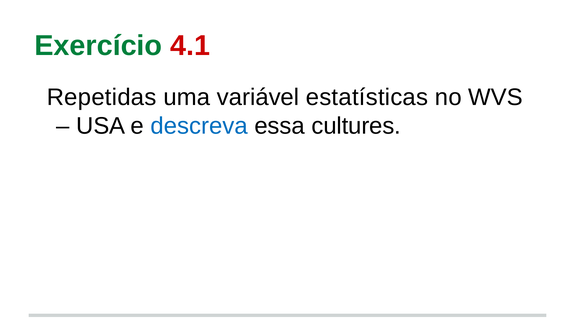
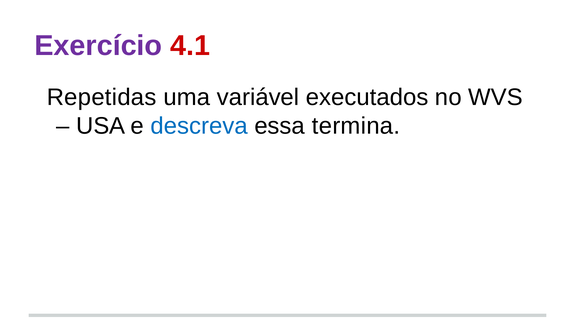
Exercício colour: green -> purple (98, 46)
estatísticas: estatísticas -> executados (367, 97)
cultures: cultures -> termina (356, 126)
